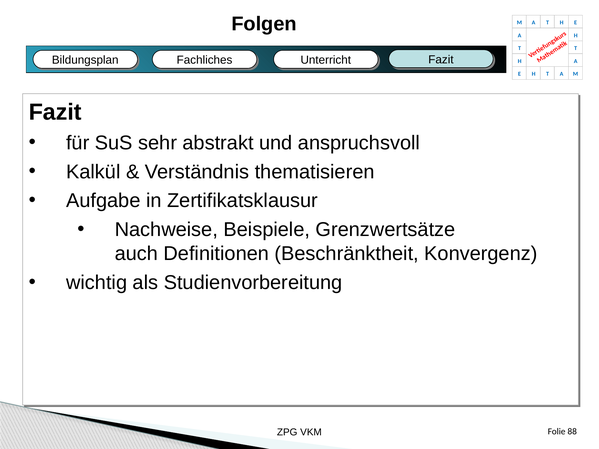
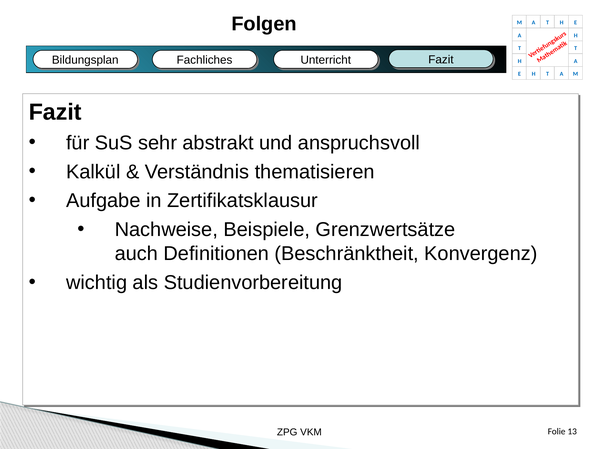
88: 88 -> 13 (572, 432)
